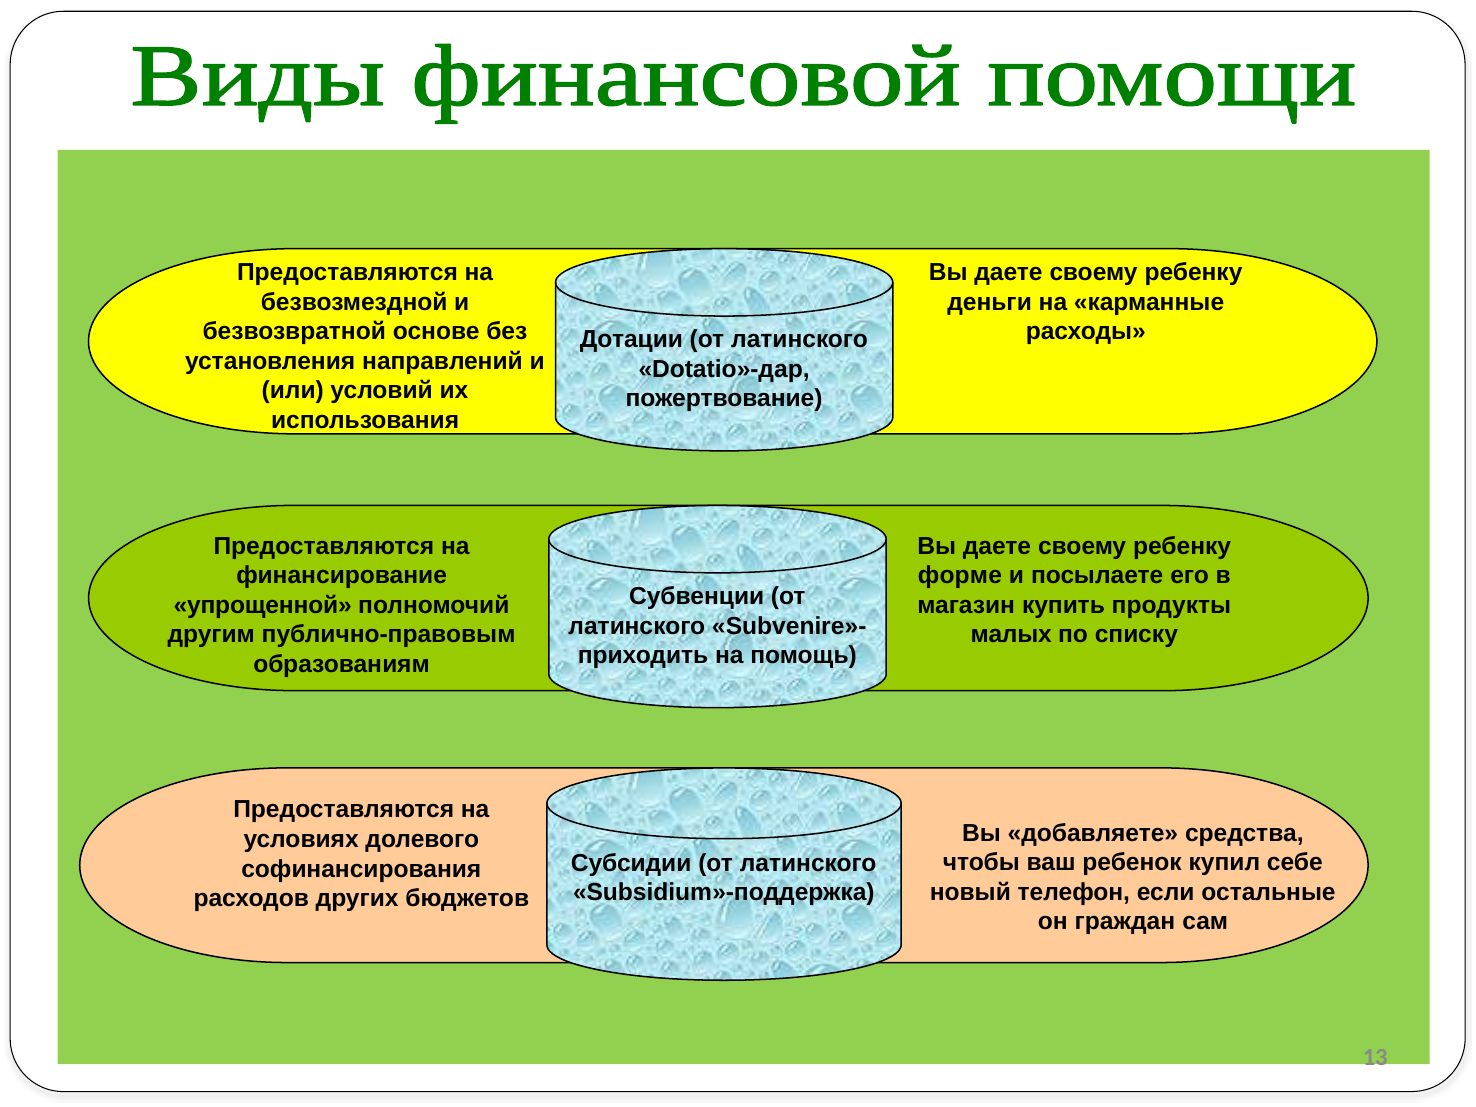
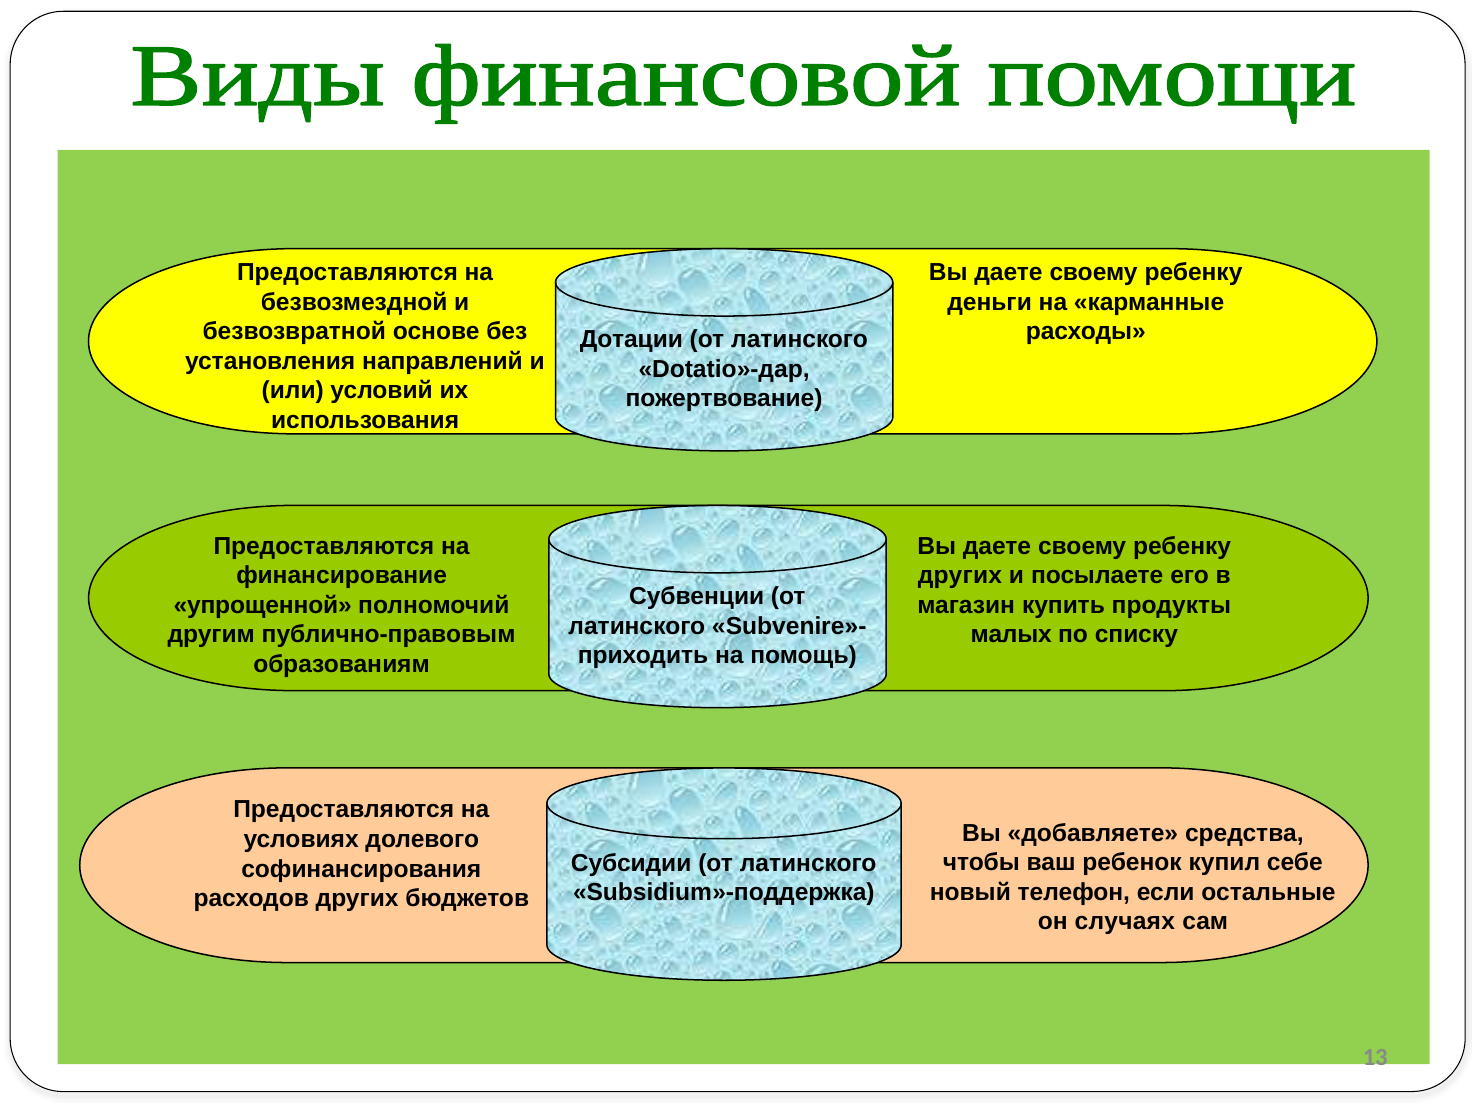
форме: форме -> других (960, 576)
граждан: граждан -> случаях (1125, 921)
